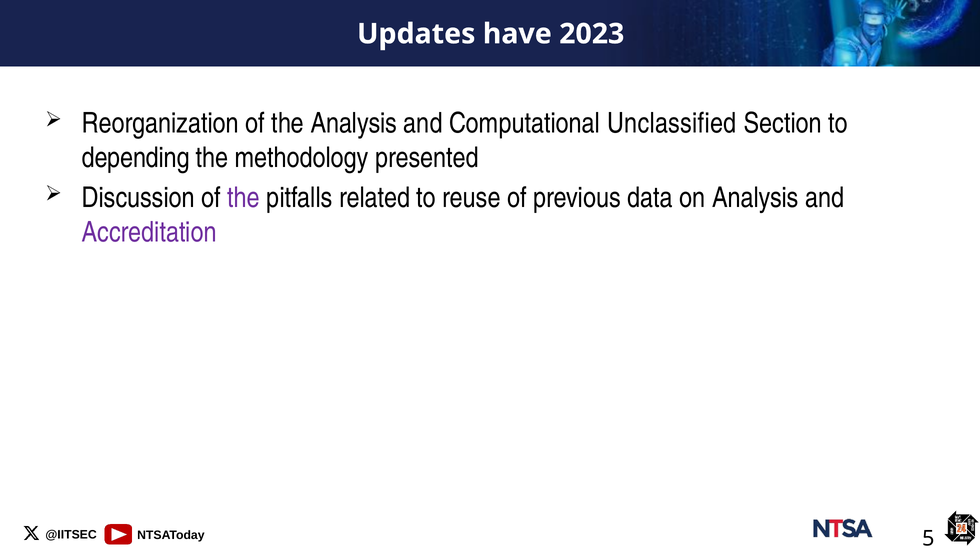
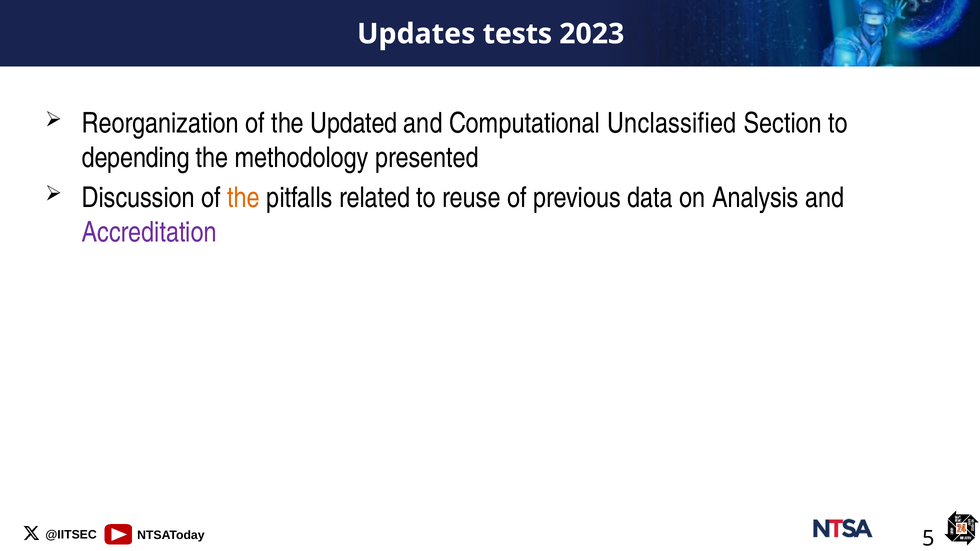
have: have -> tests (517, 34)
the Analysis: Analysis -> Updated (354, 124)
the colour: purple -> orange (244, 198)
